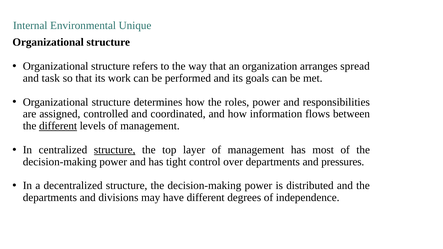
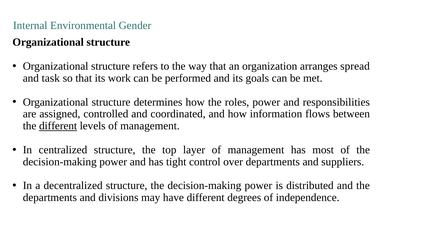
Unique: Unique -> Gender (135, 25)
structure underline: present -> none (115, 150)
pressures: pressures -> suppliers (343, 162)
